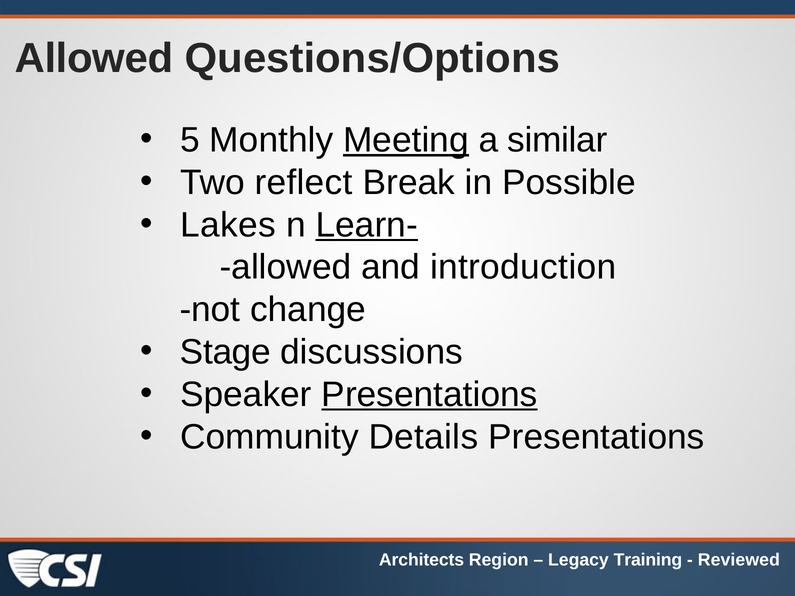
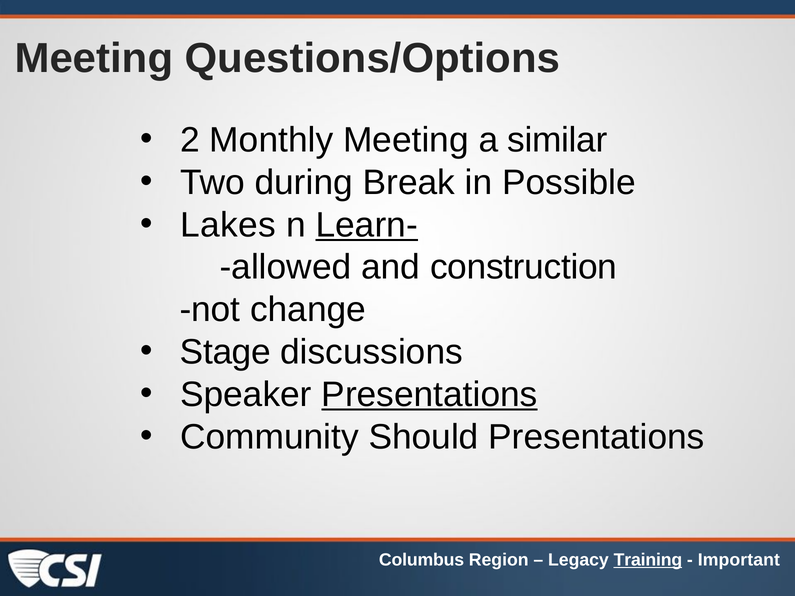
Allowed: Allowed -> Meeting (94, 59)
5: 5 -> 2 (190, 140)
Meeting underline: present -> none (406, 140)
reflect: reflect -> during (304, 183)
introduction: introduction -> construction (524, 267)
Details: Details -> Should (424, 437)
Architects: Architects -> Columbus (422, 560)
Training underline: none -> present (648, 560)
Reviewed: Reviewed -> Important (739, 560)
